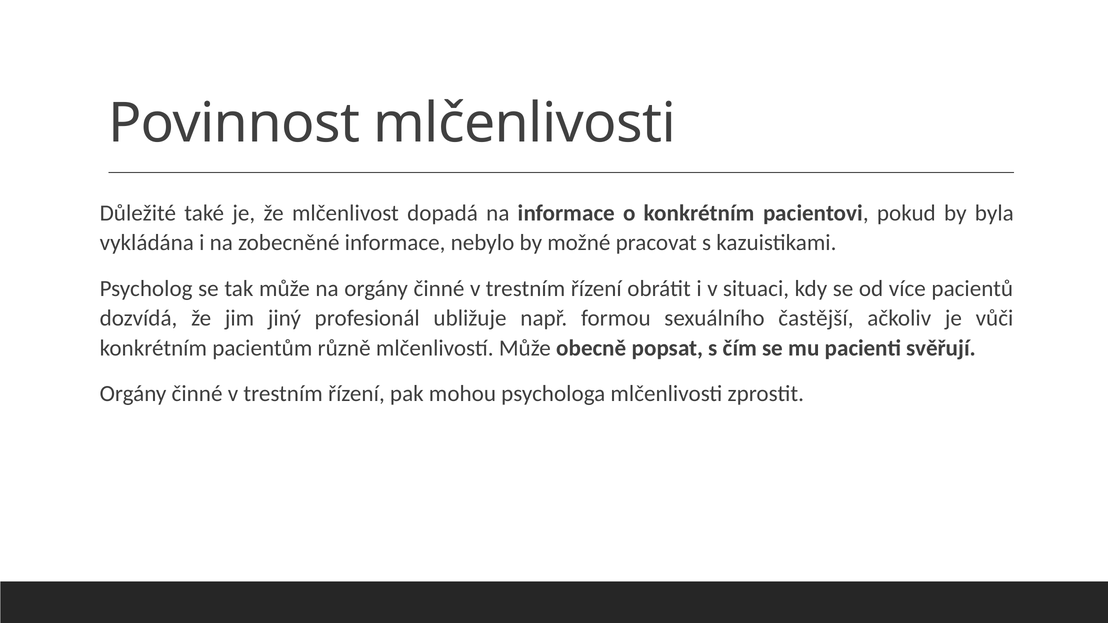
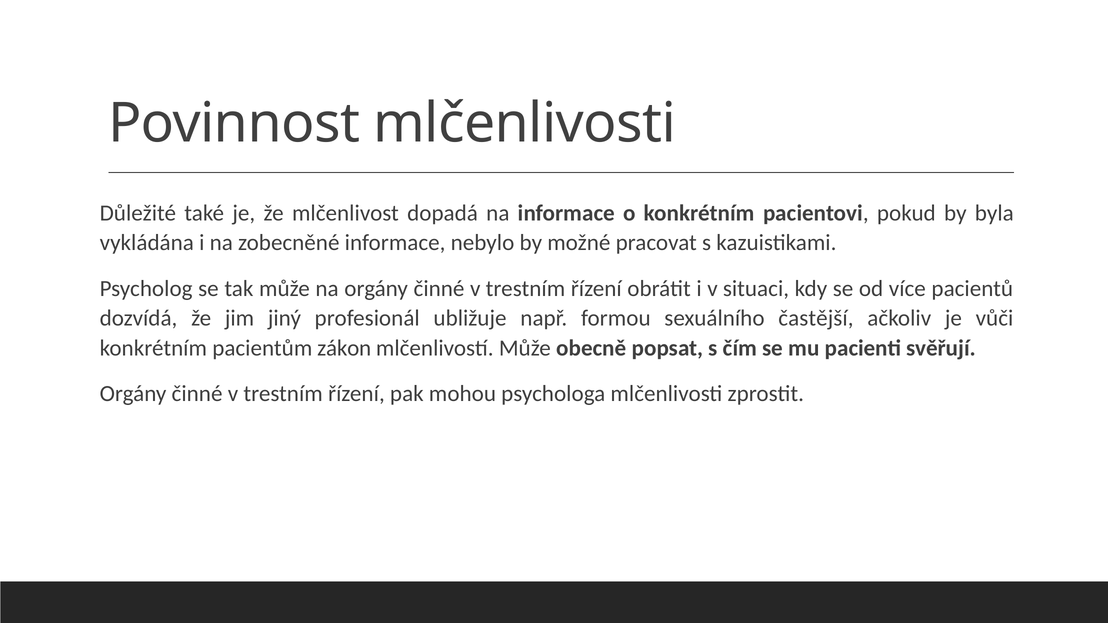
různě: různě -> zákon (344, 348)
